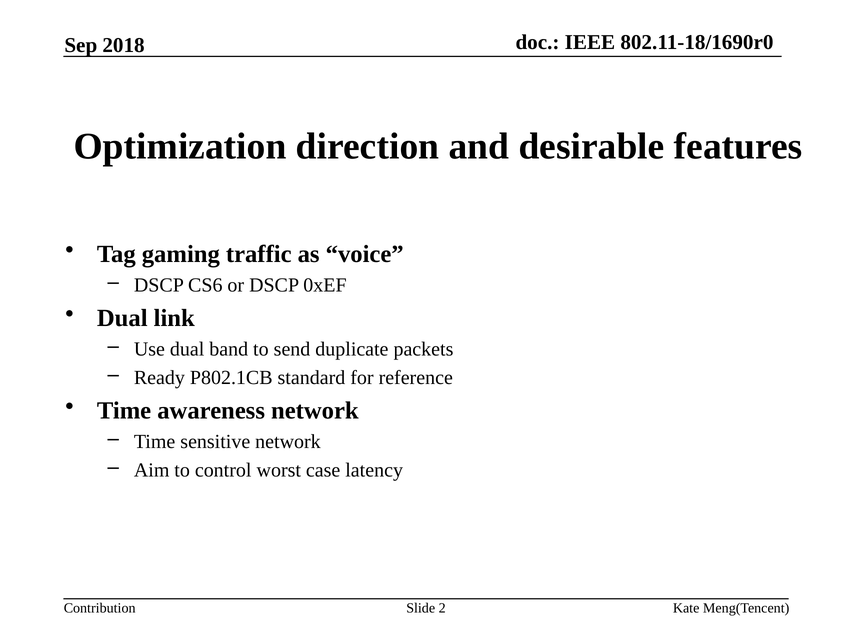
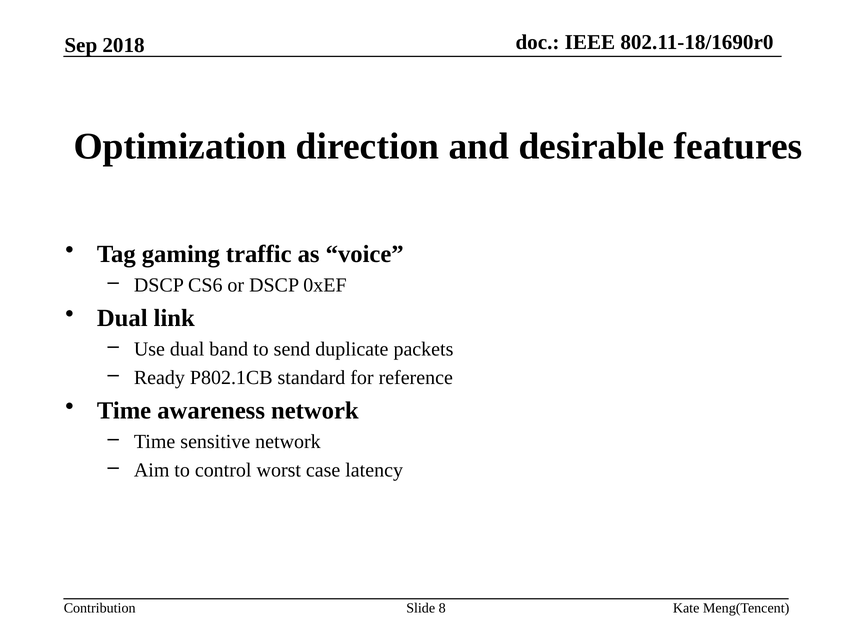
2: 2 -> 8 (442, 608)
